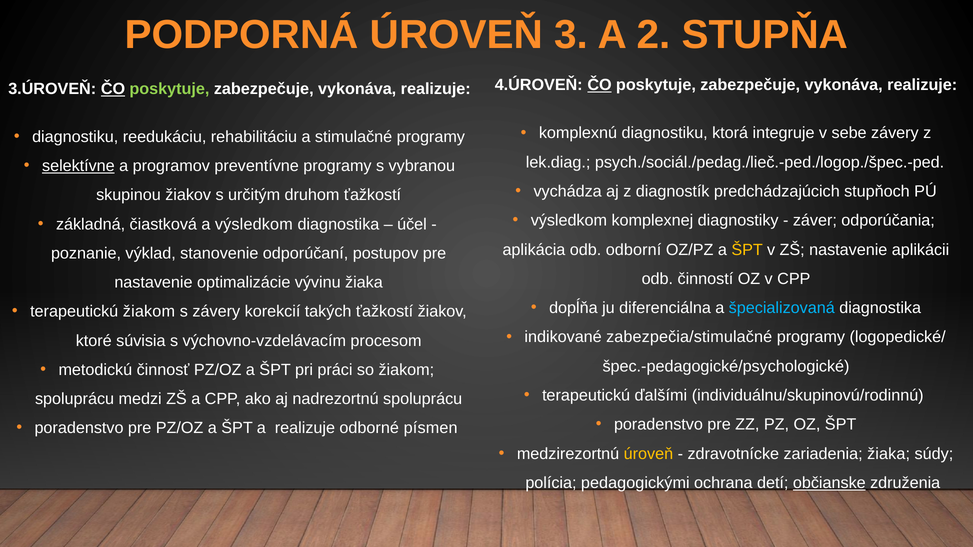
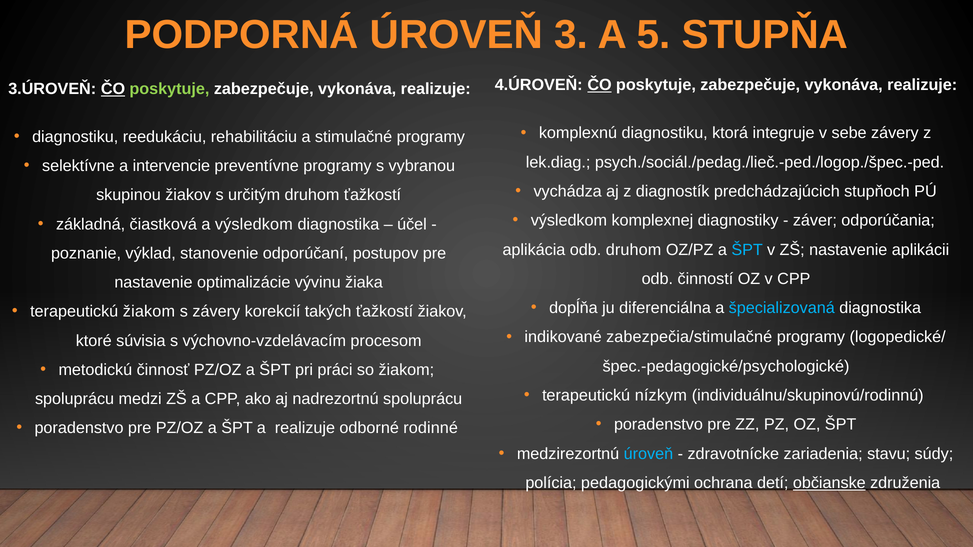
2: 2 -> 5 (654, 35)
selektívne underline: present -> none (78, 166)
programov: programov -> intervencie (171, 166)
odb odborní: odborní -> druhom (634, 250)
ŠPT colour: yellow -> light blue (747, 250)
ďalšími: ďalšími -> nízkym (661, 396)
písmen: písmen -> rodinné (431, 428)
úroveň colour: yellow -> light blue (648, 454)
zariadenia žiaka: žiaka -> stavu (889, 454)
